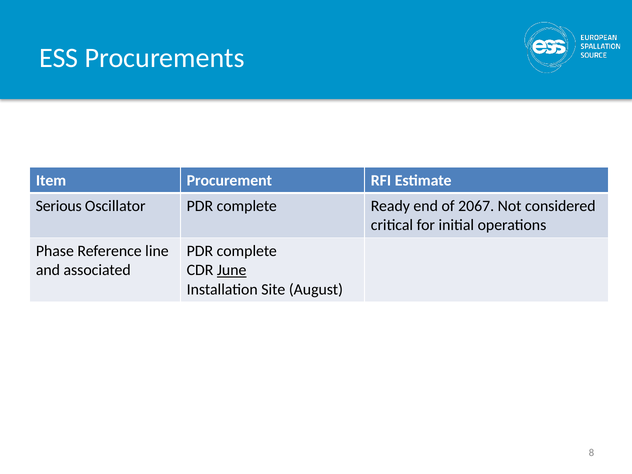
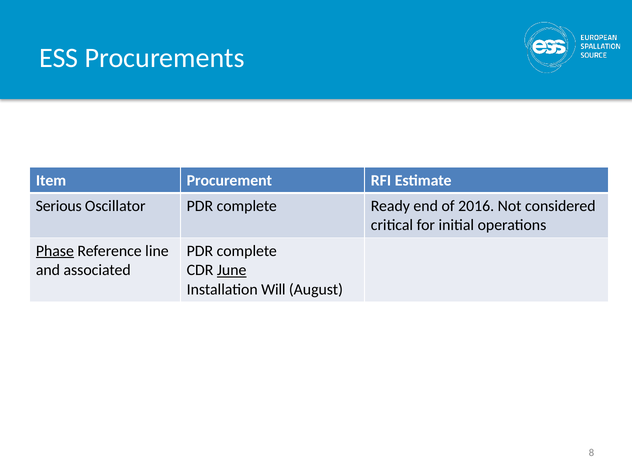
2067: 2067 -> 2016 (476, 206)
Phase underline: none -> present (55, 251)
Site: Site -> Will (273, 289)
